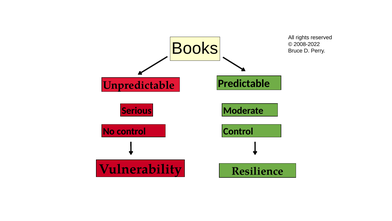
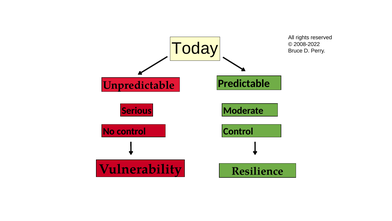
Books: Books -> Today (195, 48)
